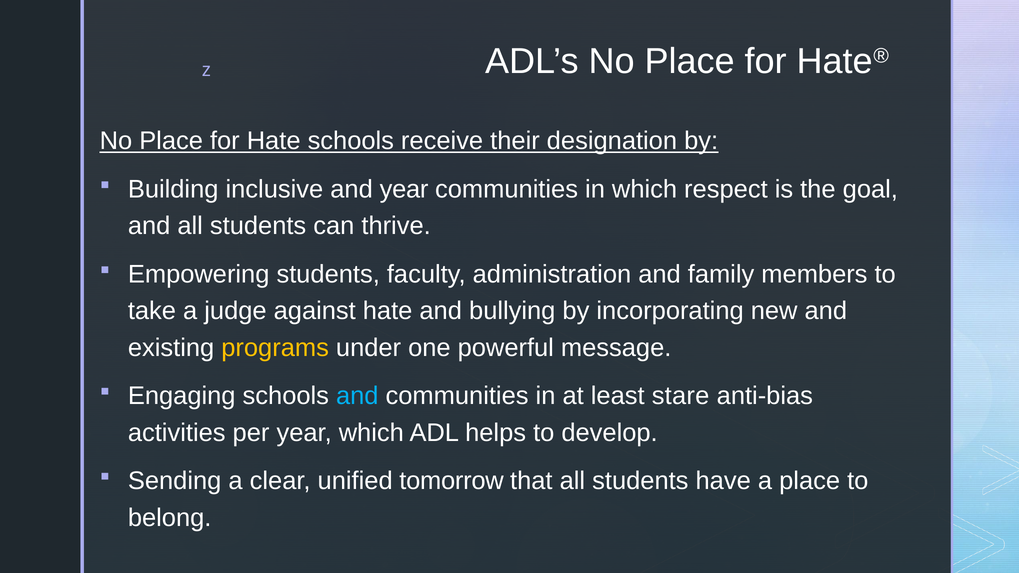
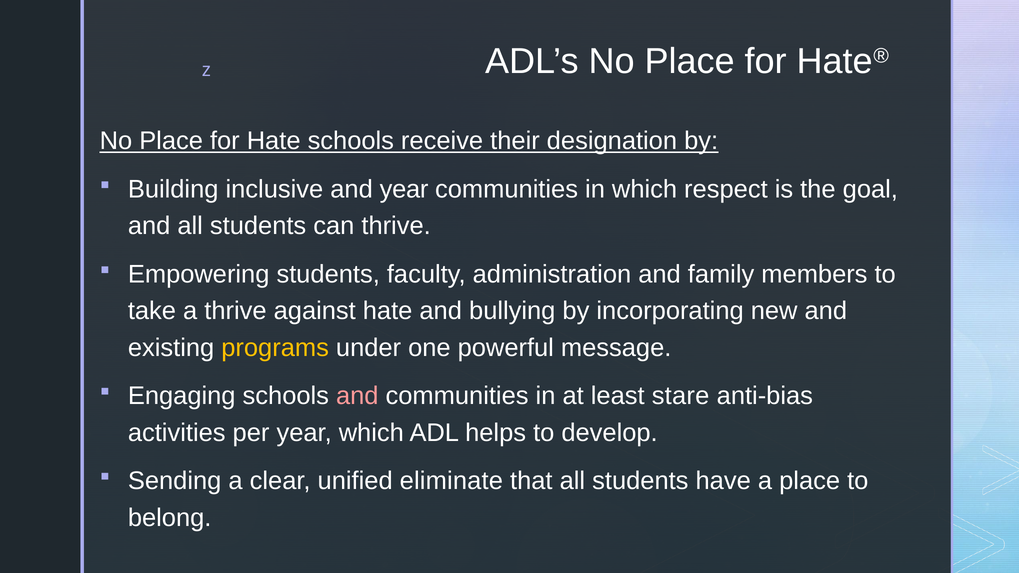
a judge: judge -> thrive (235, 311)
and colour: light blue -> pink (357, 396)
tomorrow: tomorrow -> eliminate (451, 481)
